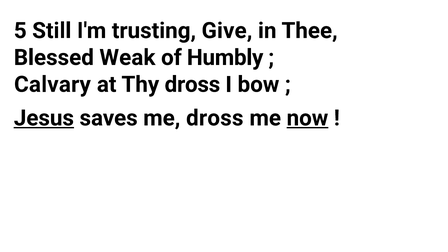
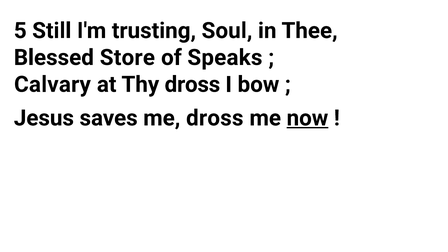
Give: Give -> Soul (227, 31)
Weak: Weak -> Store (127, 58)
Humbly: Humbly -> Speaks (225, 58)
Jesus underline: present -> none (44, 118)
